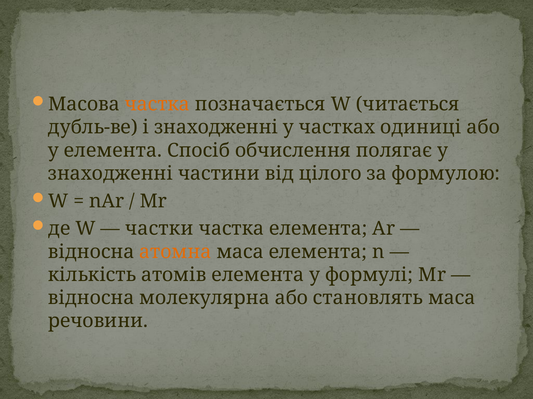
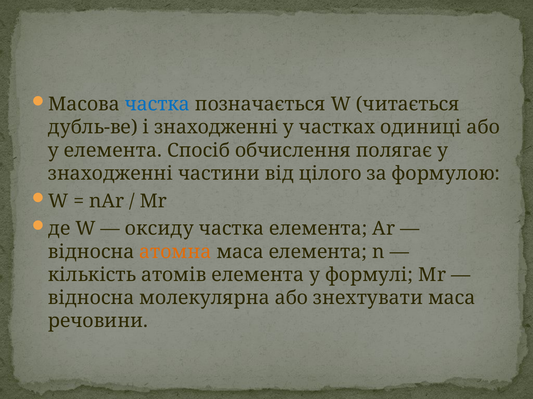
частка colour: orange -> blue (157, 104)
частки: частки -> оксиду (159, 229)
становлять: становлять -> знехтувати (368, 298)
